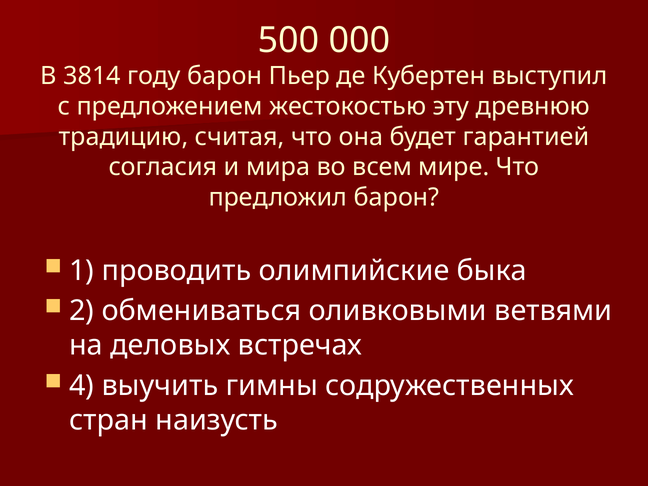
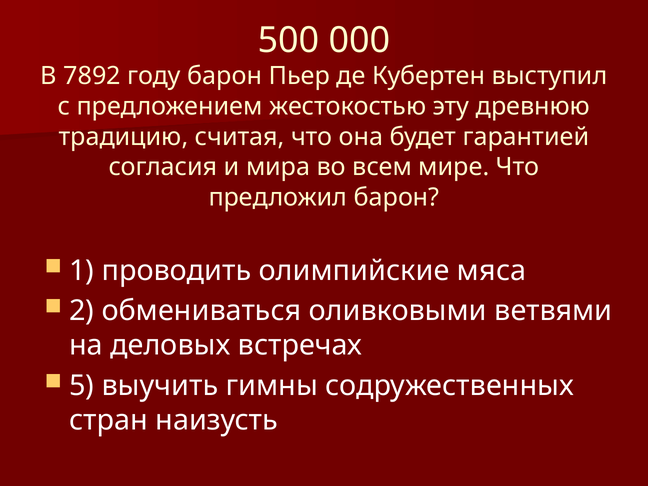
3814: 3814 -> 7892 (92, 76)
быка: быка -> мяса (492, 271)
4: 4 -> 5 (82, 386)
